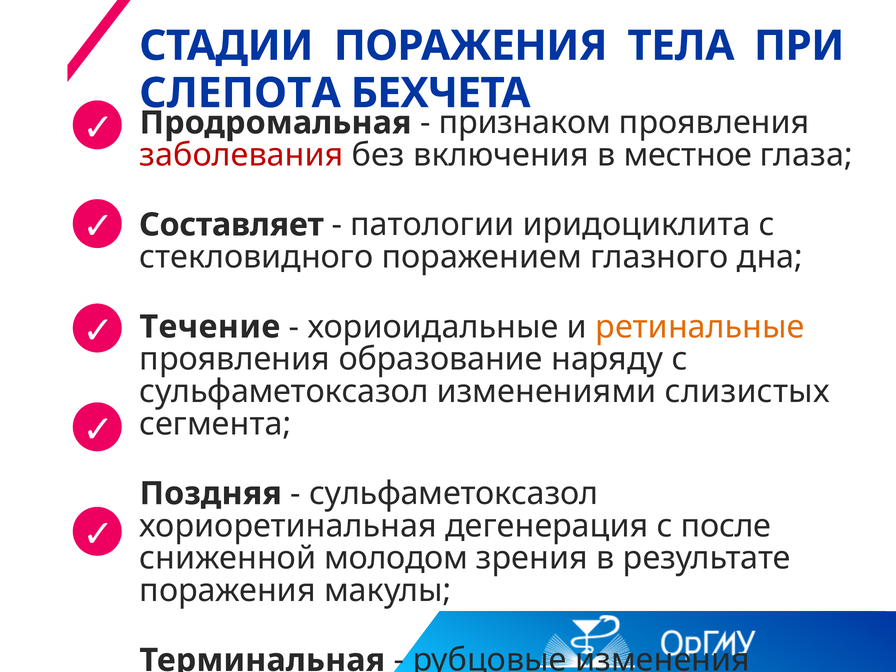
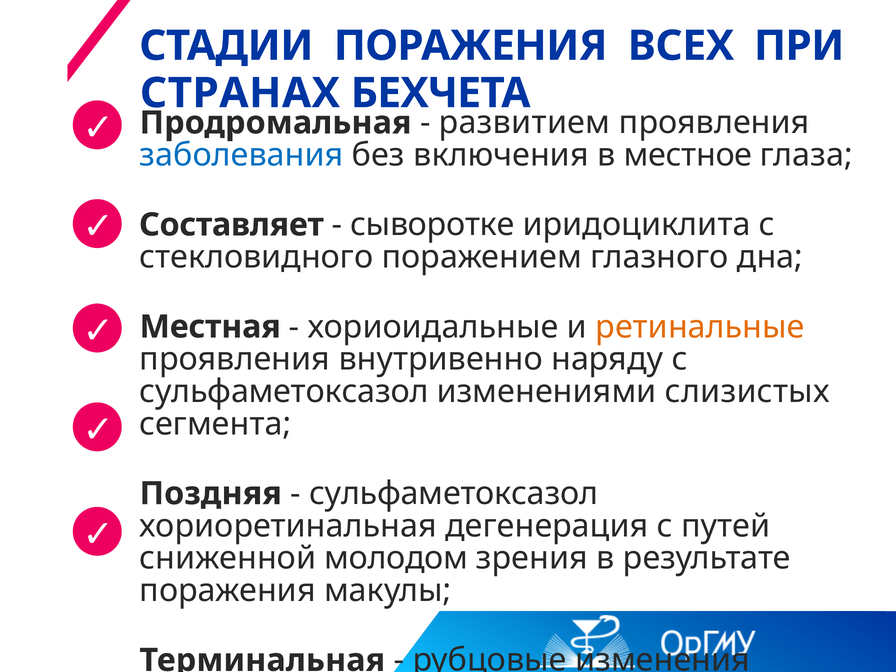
ТЕЛА: ТЕЛА -> ВСЕХ (681, 46)
СЛЕПОТА: СЛЕПОТА -> СТРАНАХ (240, 93)
признаком: признаком -> развитием (525, 123)
заболевания colour: red -> blue (241, 155)
патологии: патологии -> сыворотке (432, 225)
Течение: Течение -> Местная (210, 327)
образование: образование -> внутривенно (441, 359)
после: после -> путей (726, 526)
